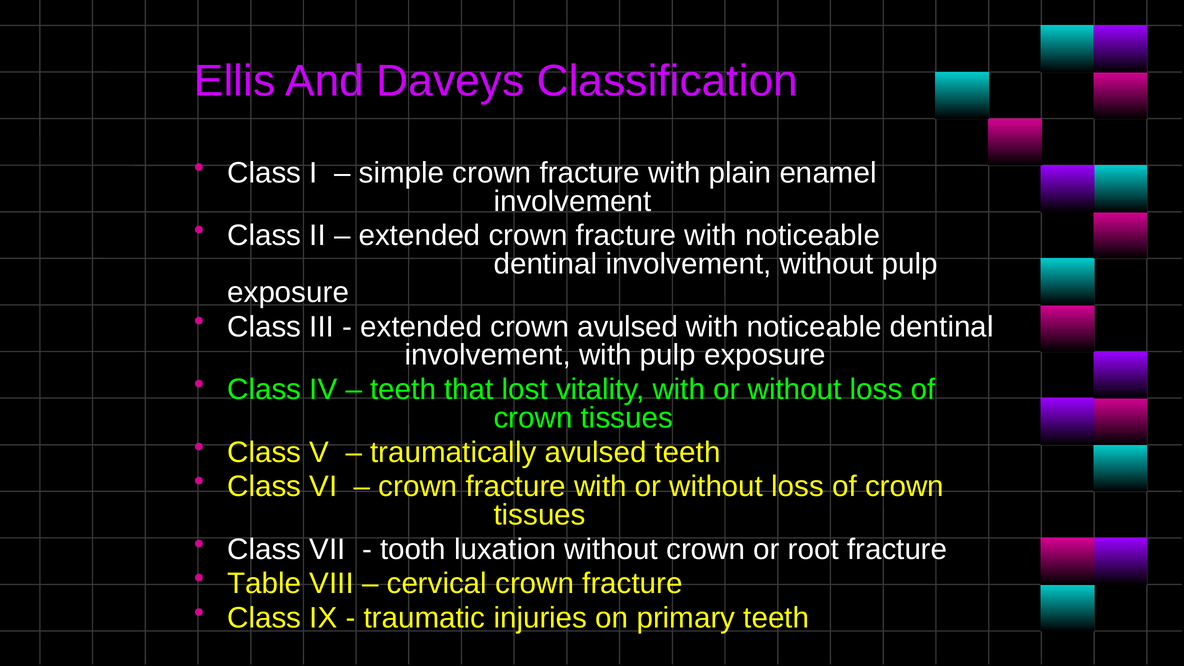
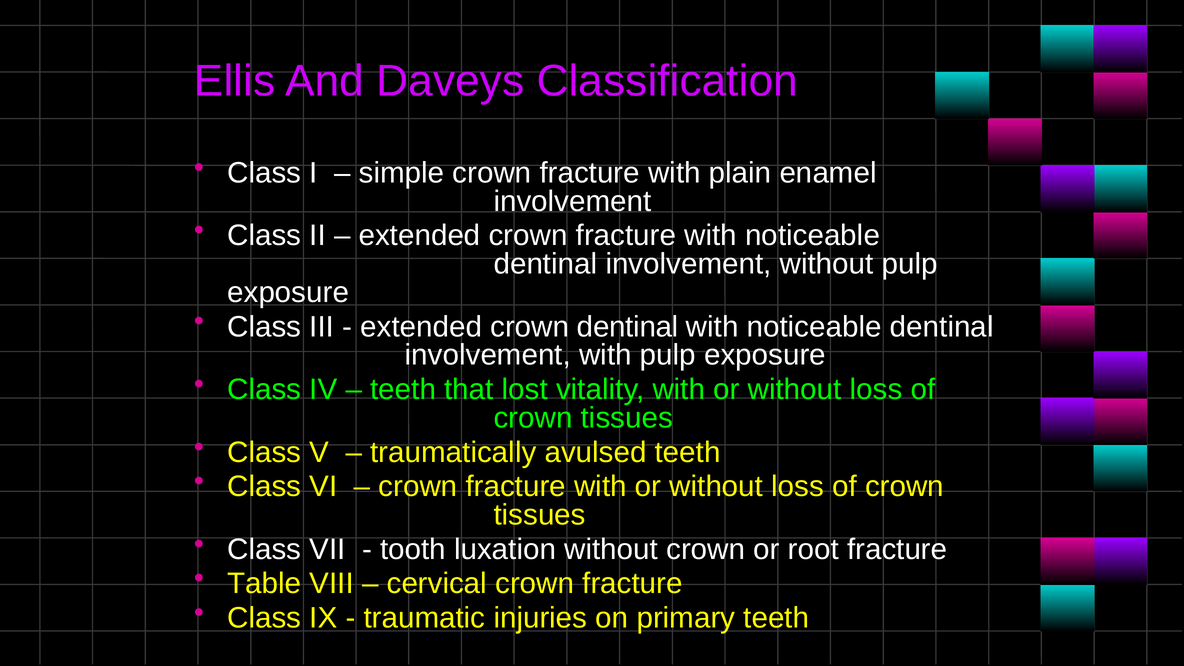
crown avulsed: avulsed -> dentinal (628, 327)
